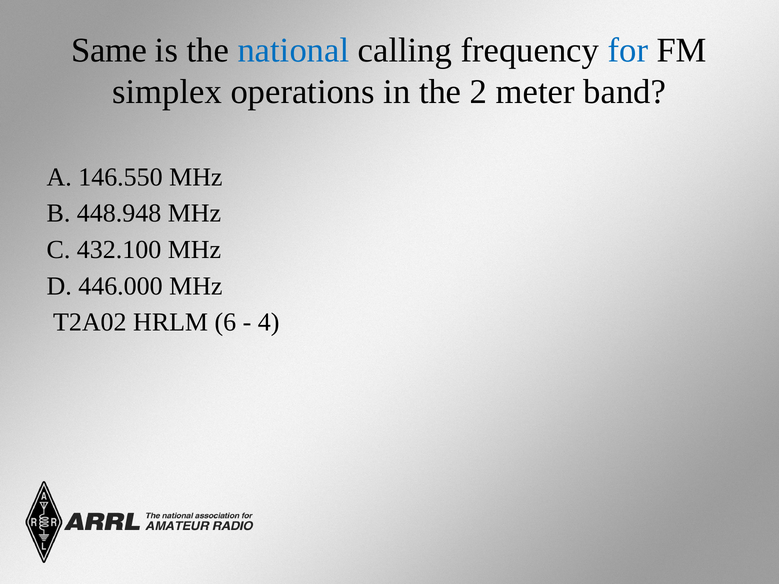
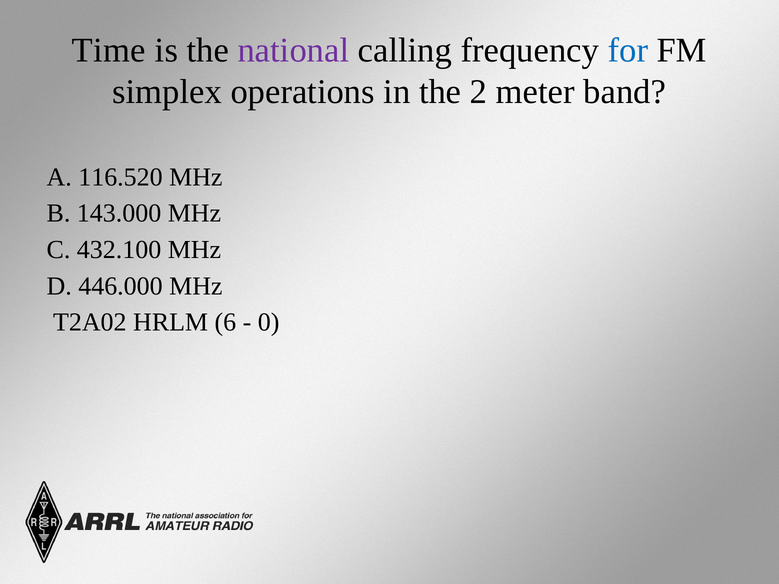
Same: Same -> Time (109, 50)
national colour: blue -> purple (293, 50)
146.550: 146.550 -> 116.520 (120, 177)
448.948: 448.948 -> 143.000 (119, 213)
4: 4 -> 0 (269, 322)
